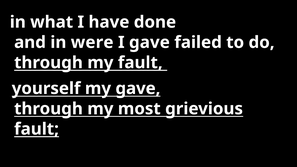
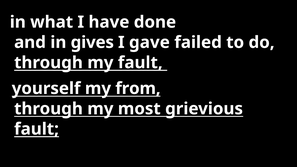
were: were -> gives (92, 42)
my gave: gave -> from (138, 88)
